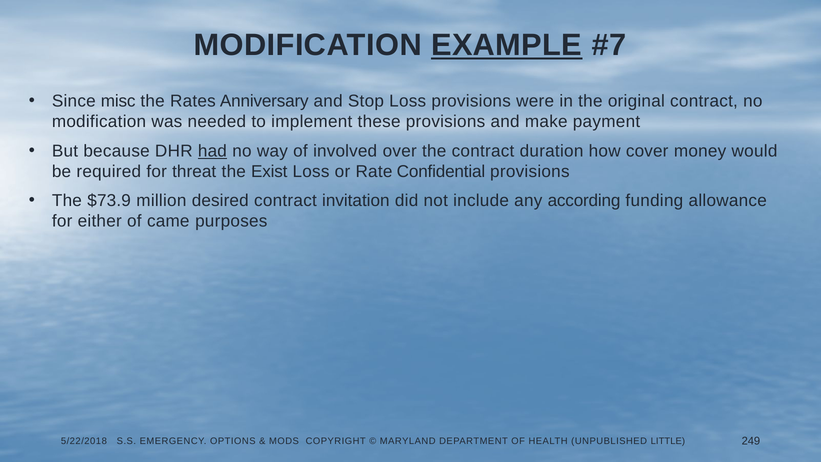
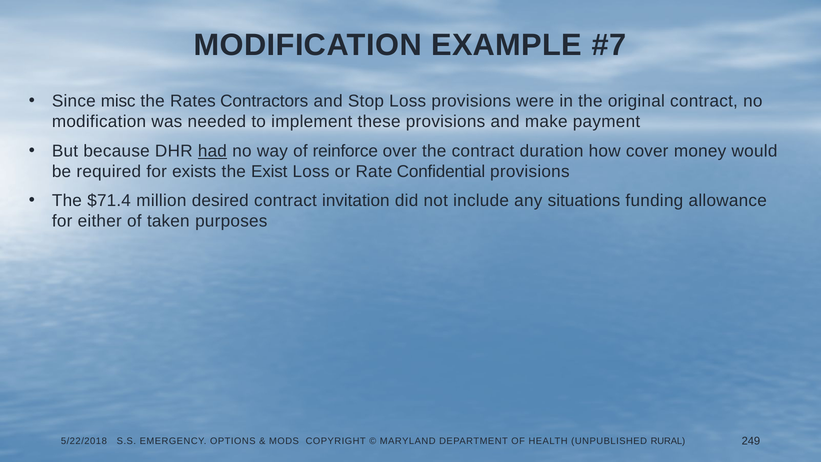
EXAMPLE underline: present -> none (507, 45)
Anniversary: Anniversary -> Contractors (264, 101)
involved: involved -> reinforce (345, 151)
threat: threat -> exists (194, 171)
$73.9: $73.9 -> $71.4 (109, 201)
according: according -> situations (584, 201)
came: came -> taken (168, 221)
LITTLE: LITTLE -> RURAL (668, 441)
